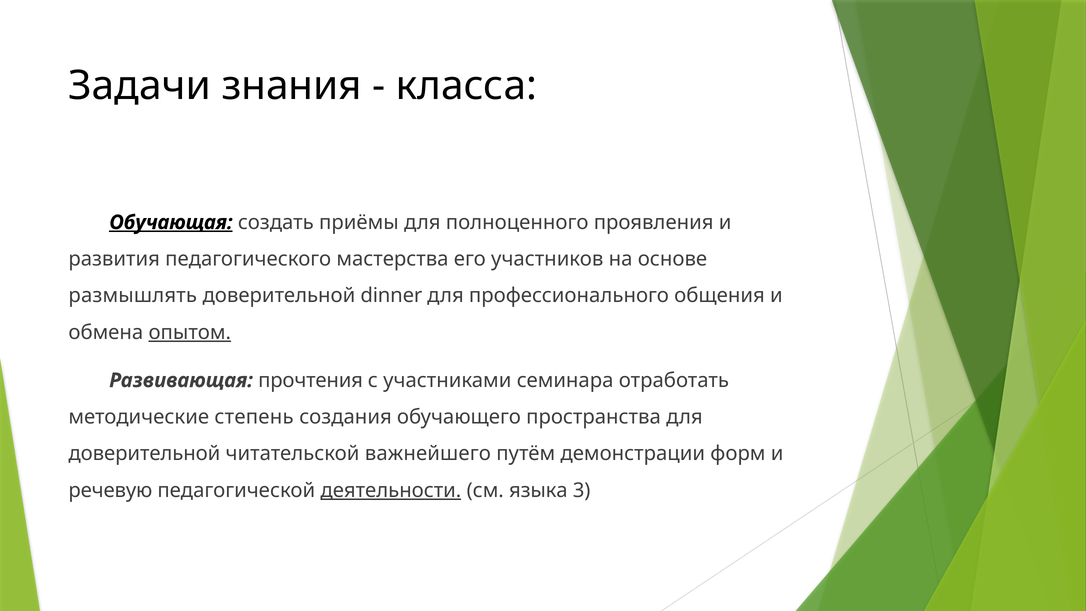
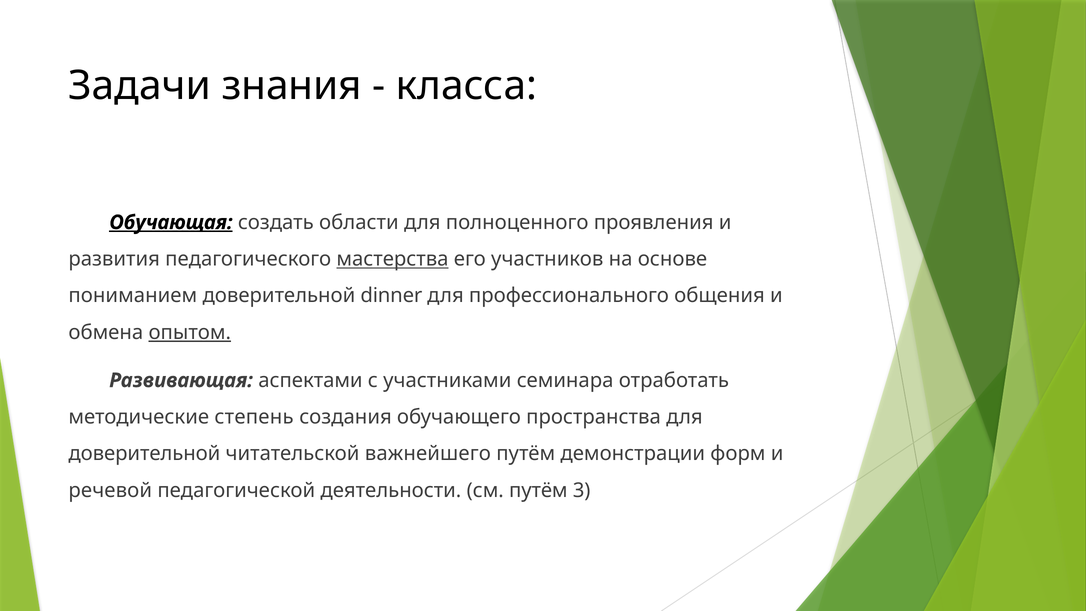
приёмы: приёмы -> области (359, 222)
мастерства underline: none -> present (393, 259)
размышлять: размышлять -> пониманием (133, 296)
прочтения: прочтения -> аспектами (310, 380)
речевую: речевую -> речевой (110, 490)
деятельности underline: present -> none (391, 490)
см языка: языка -> путём (538, 490)
